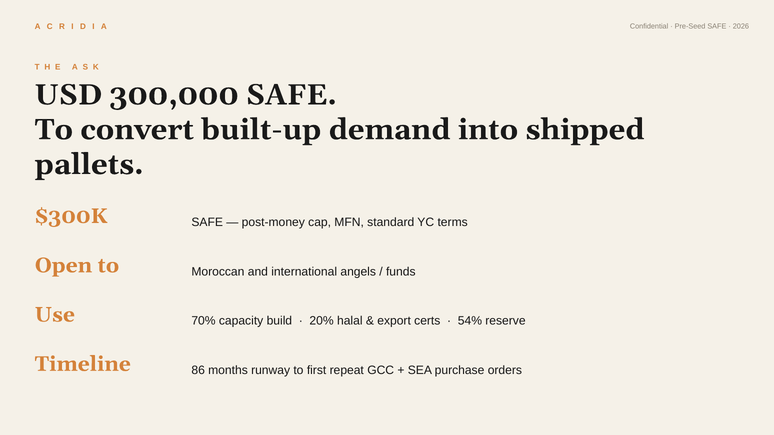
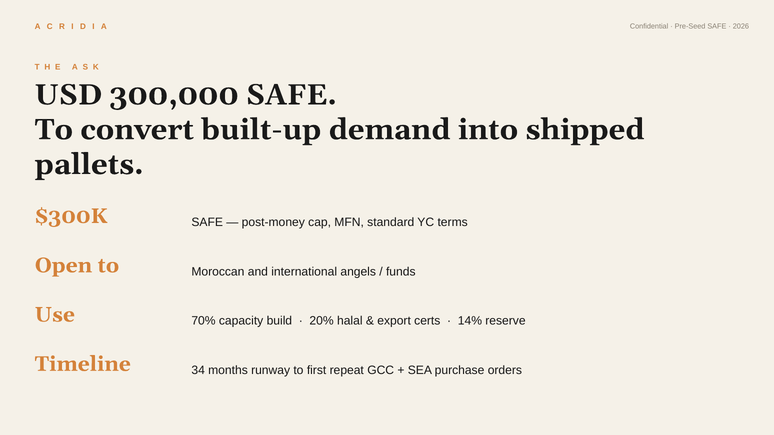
54%: 54% -> 14% (470, 321)
86: 86 -> 34 (198, 371)
